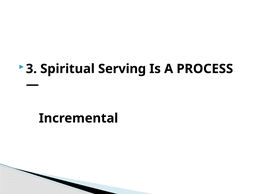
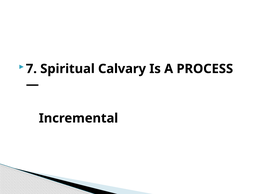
3: 3 -> 7 (31, 69)
Serving: Serving -> Calvary (122, 69)
